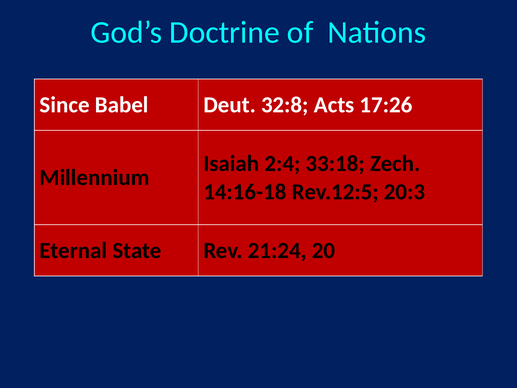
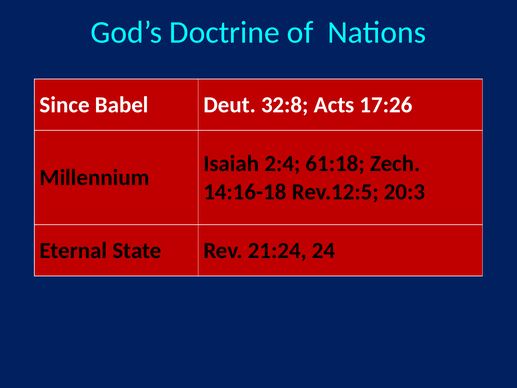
33:18: 33:18 -> 61:18 (335, 164)
20: 20 -> 24 (324, 250)
